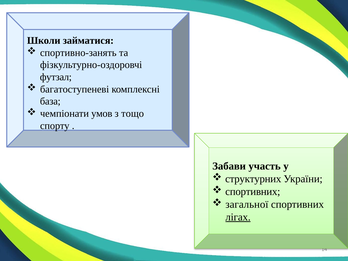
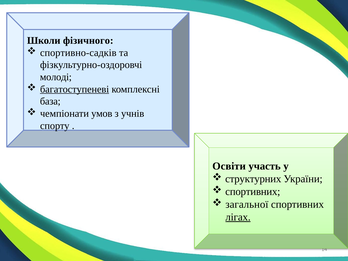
займатися: займатися -> фізичного (88, 40)
спортивно-занять: спортивно-занять -> спортивно-садків (78, 53)
футзал: футзал -> молоді (56, 77)
багатоступеневі underline: none -> present (75, 89)
тощо: тощо -> учнів (133, 114)
Забави: Забави -> Освіти (229, 166)
